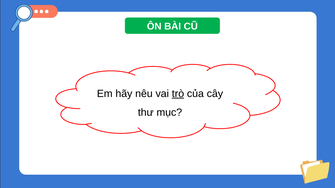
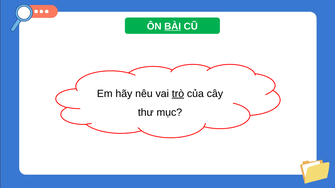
BÀI underline: none -> present (173, 26)
